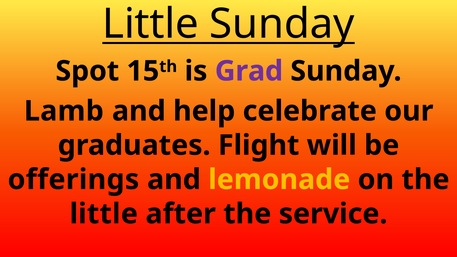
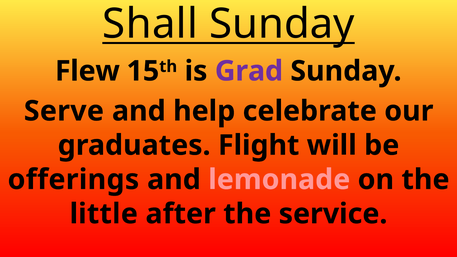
Little: Little -> Shall (150, 24)
Spot: Spot -> Flew (87, 71)
Lamb: Lamb -> Serve (64, 111)
lemonade colour: yellow -> pink (279, 180)
